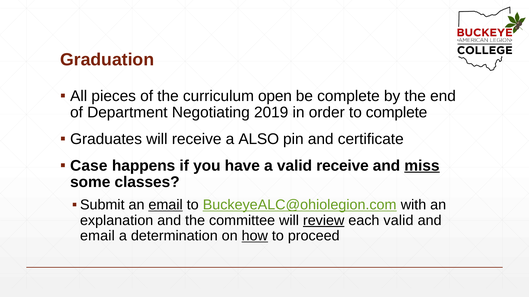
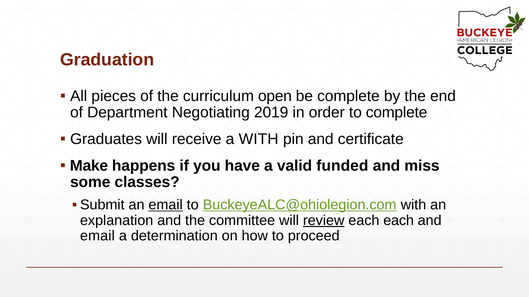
a ALSO: ALSO -> WITH (259, 139)
Case: Case -> Make (89, 166)
valid receive: receive -> funded (342, 166)
miss underline: present -> none (422, 166)
each valid: valid -> each (399, 221)
how underline: present -> none (255, 236)
